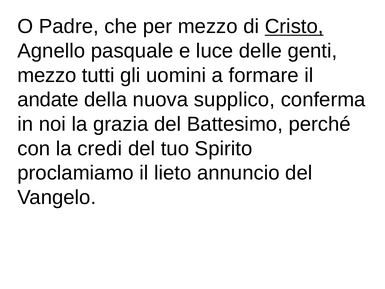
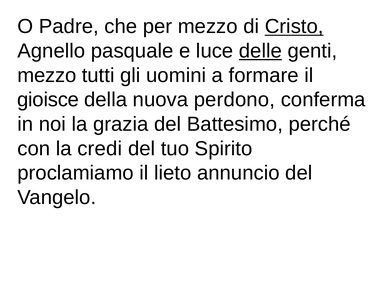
delle underline: none -> present (260, 51)
andate: andate -> gioisce (48, 100)
supplico: supplico -> perdono (234, 100)
